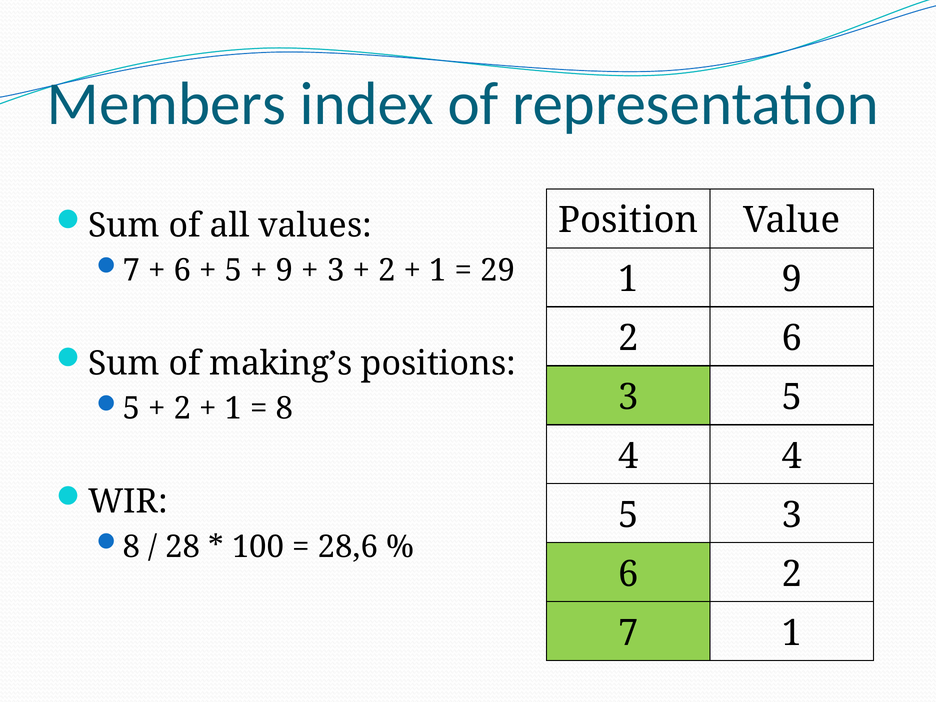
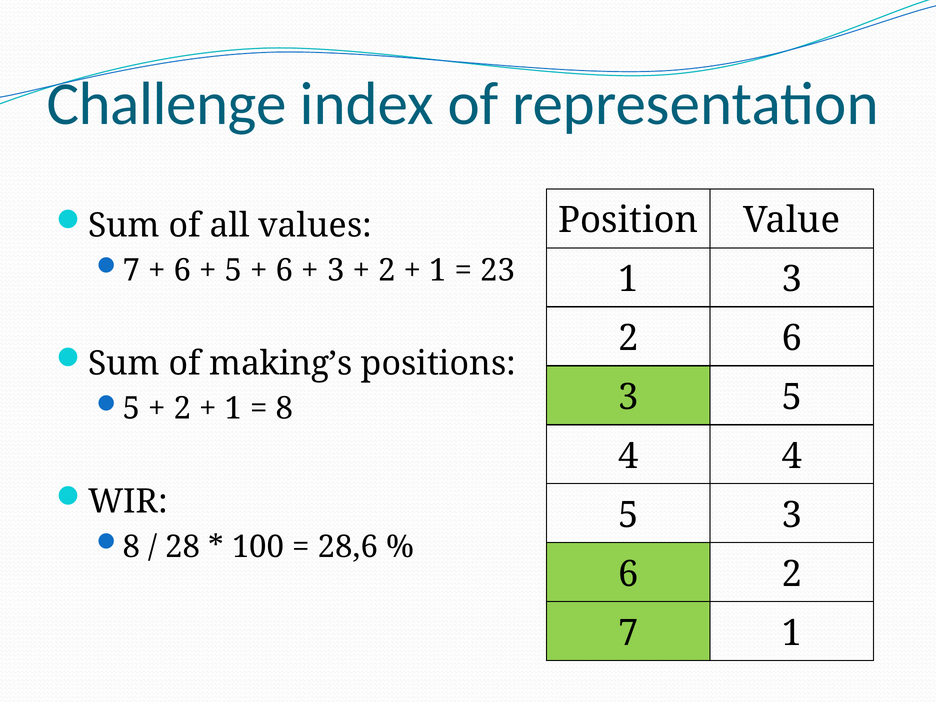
Members: Members -> Challenge (167, 104)
9: 9 -> 6 (285, 270)
29: 29 -> 23 (498, 270)
1 9: 9 -> 3 (792, 279)
